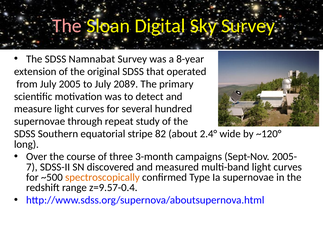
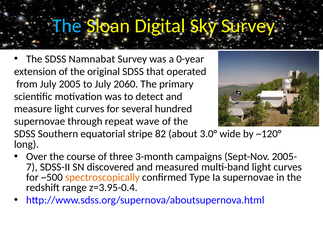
The colour: pink -> light blue (67, 26)
8-year: 8-year -> 0-year (190, 59)
2089: 2089 -> 2060 (126, 84)
study: study -> wave (148, 122)
2.4°: 2.4° -> 3.0° (208, 134)
z=9.57-0.4: z=9.57-0.4 -> z=3.95-0.4 (113, 188)
